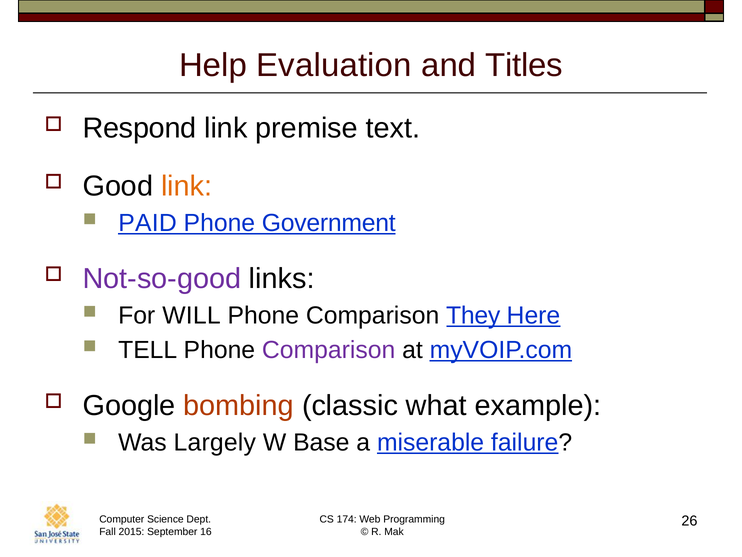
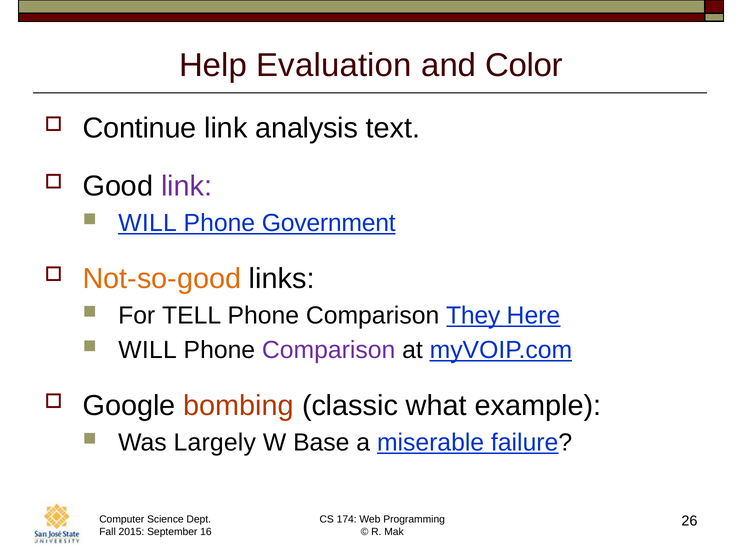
Titles: Titles -> Color (524, 65)
Respond: Respond -> Continue (140, 128)
premise: premise -> analysis (307, 128)
link colour: orange -> purple (187, 186)
PAID: PAID -> WILL (148, 223)
Not-so-good colour: purple -> orange (162, 278)
WILL: WILL -> TELL (192, 315)
TELL: TELL -> WILL (148, 350)
